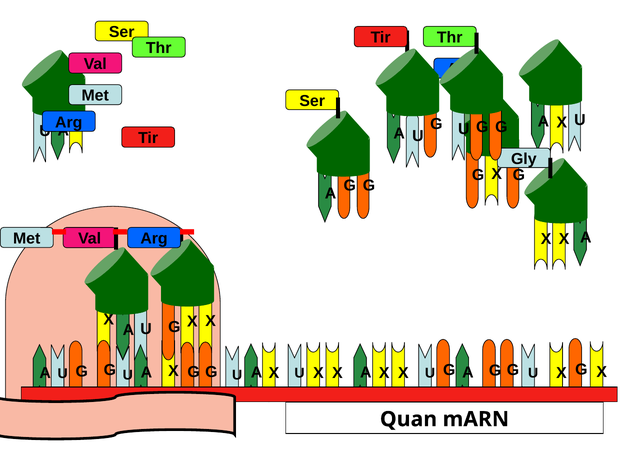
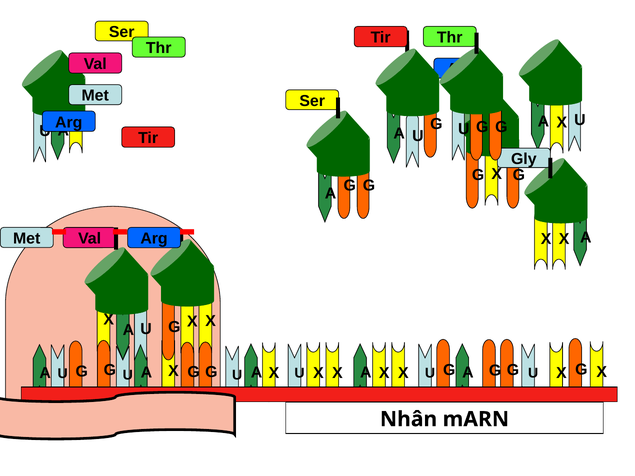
Quan: Quan -> Nhân (409, 419)
